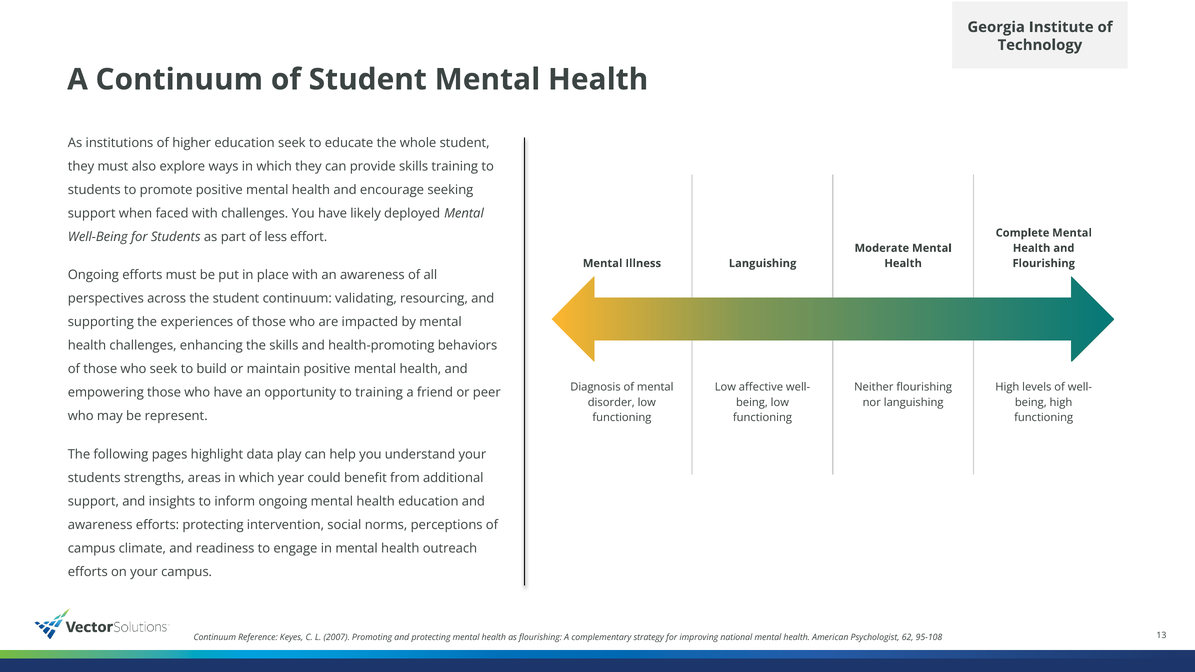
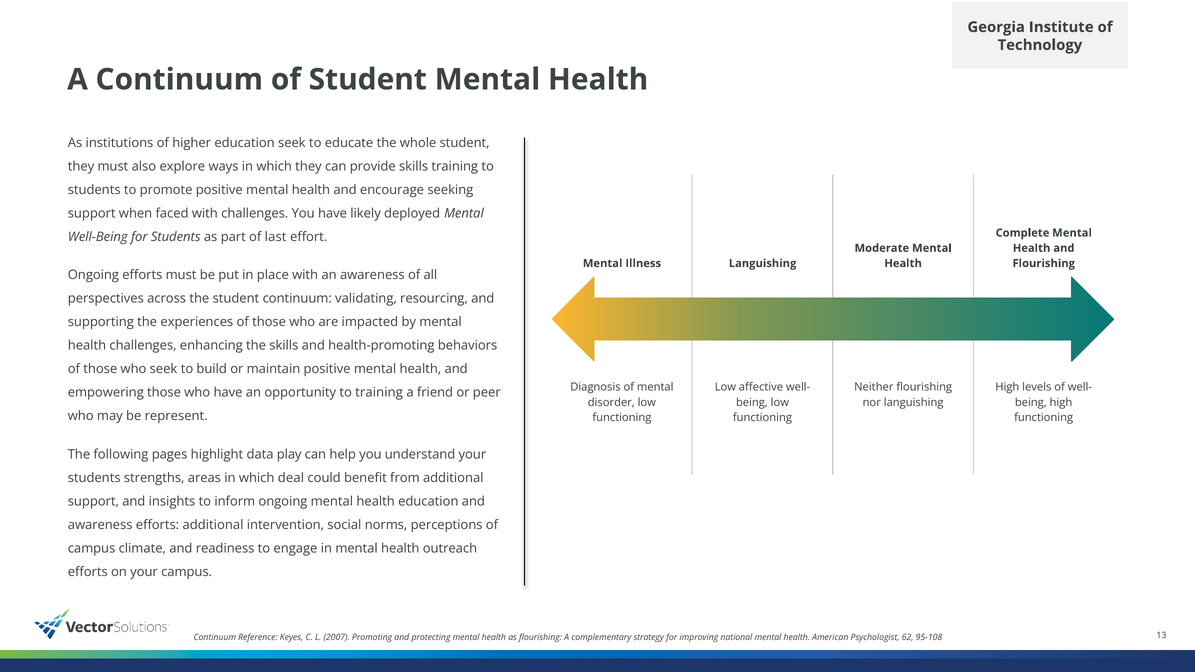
less: less -> last (276, 237)
year: year -> deal (291, 478)
efforts protecting: protecting -> additional (213, 525)
